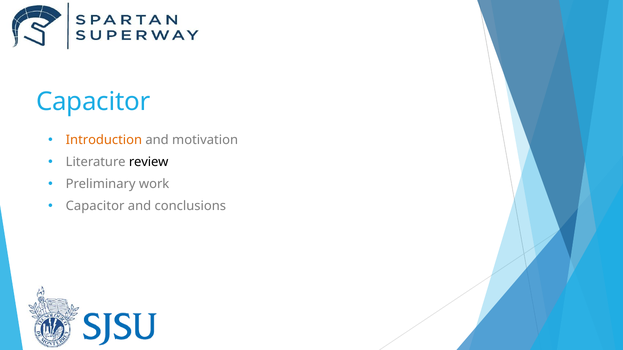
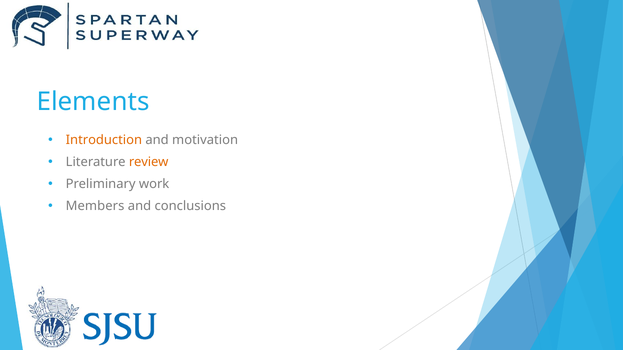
Capacitor: Capacitor -> Elements (93, 102)
review colour: black -> orange (149, 162)
Capacitor: Capacitor -> Members (95, 206)
